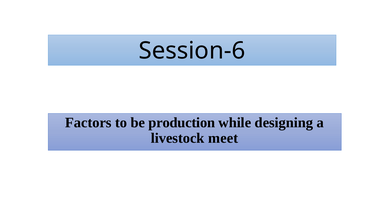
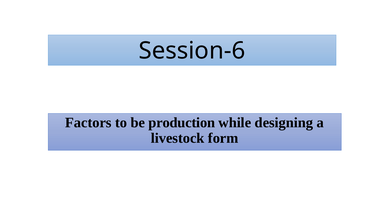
meet: meet -> form (223, 138)
